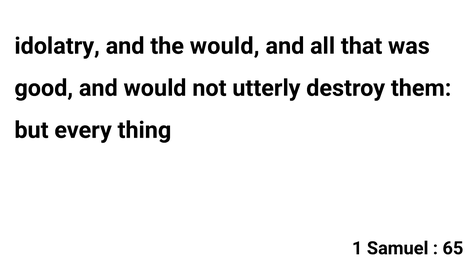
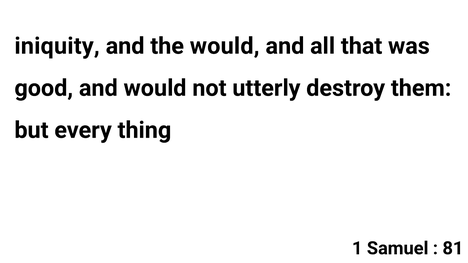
idolatry: idolatry -> iniquity (57, 46)
65: 65 -> 81 (453, 249)
